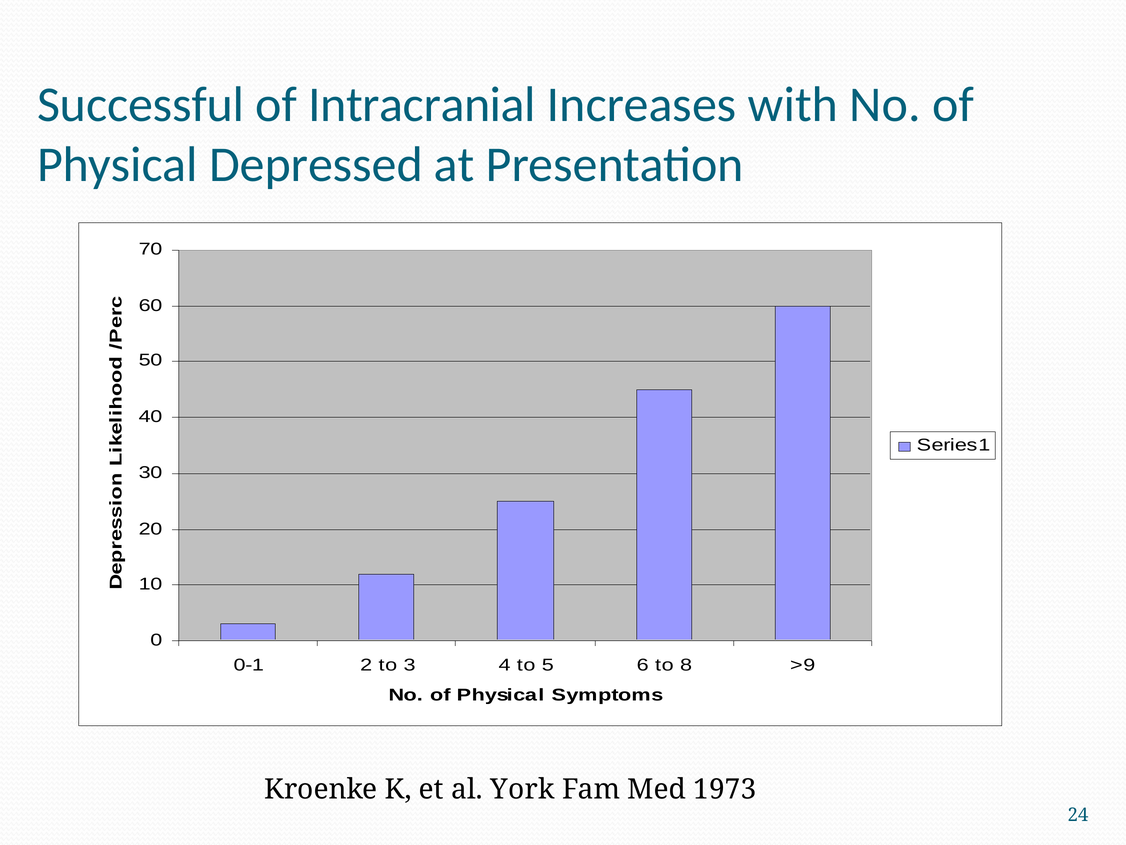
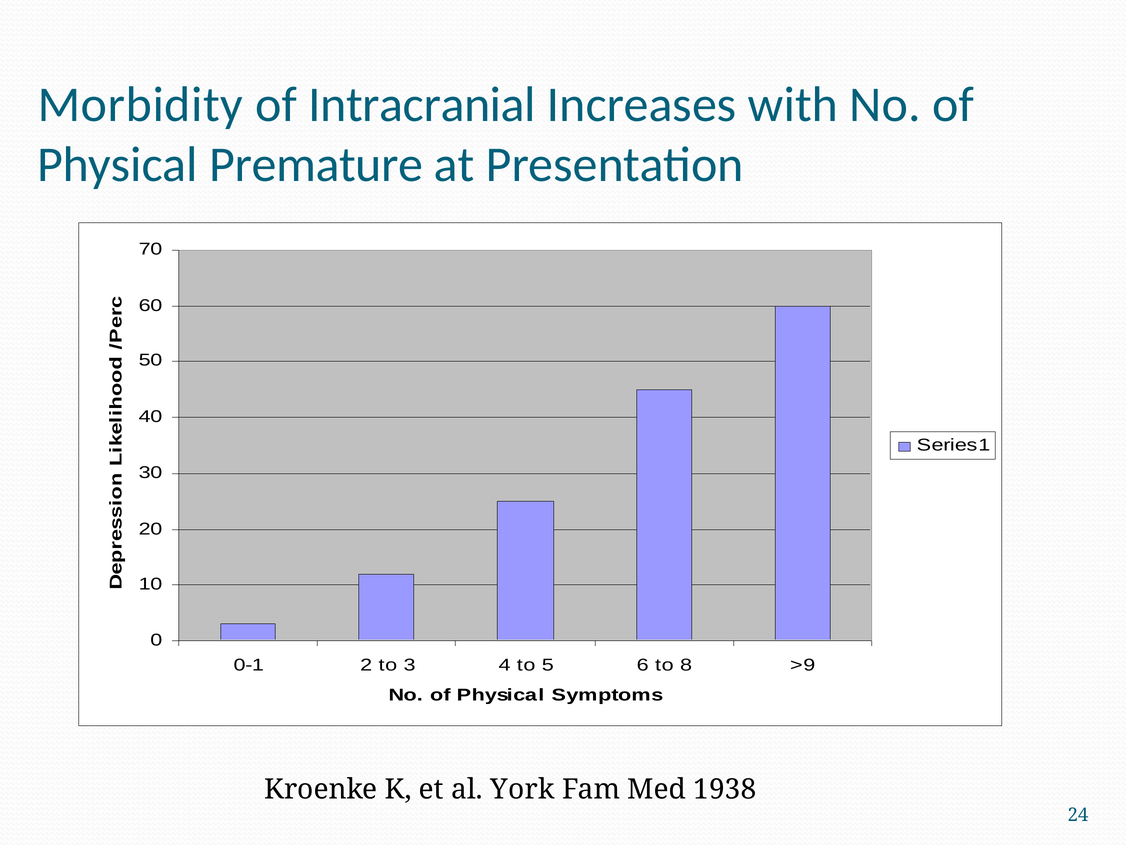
Successful: Successful -> Morbidity (140, 105)
Depressed: Depressed -> Premature (316, 165)
1973: 1973 -> 1938 (725, 789)
